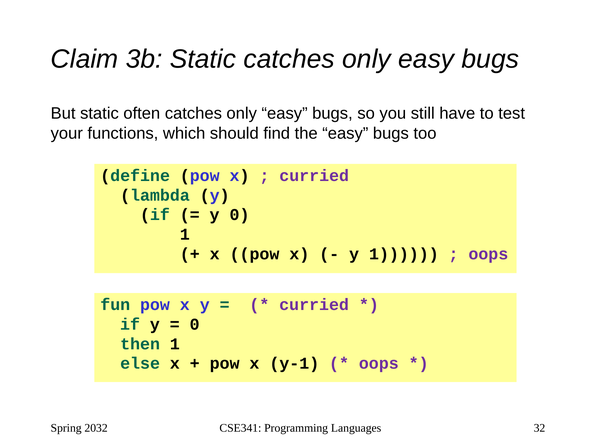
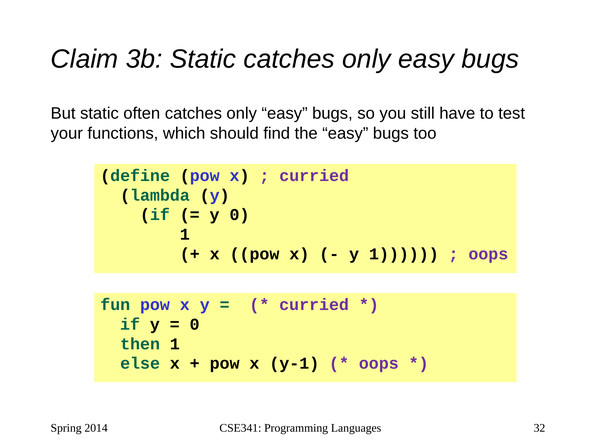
2032: 2032 -> 2014 (96, 428)
